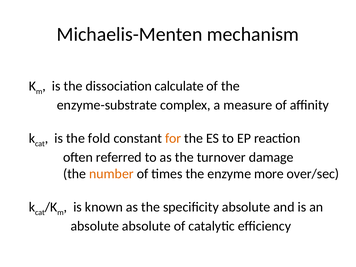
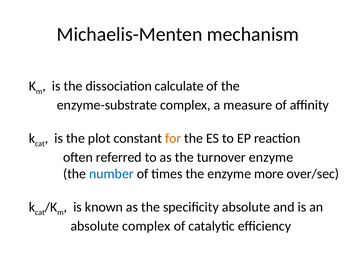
fold: fold -> plot (99, 138)
turnover damage: damage -> enzyme (271, 157)
number colour: orange -> blue (111, 174)
absolute absolute: absolute -> complex (146, 226)
